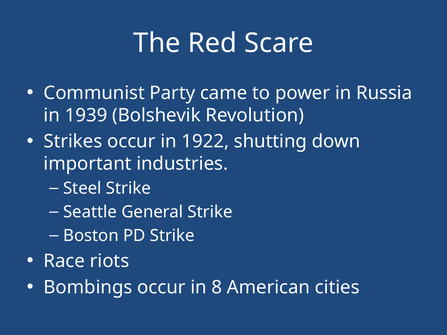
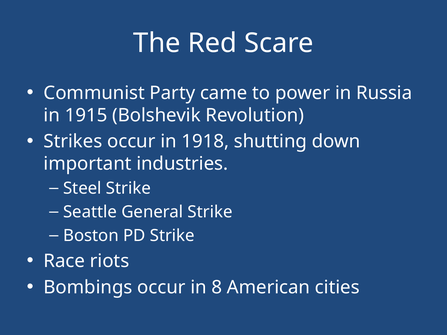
1939: 1939 -> 1915 (86, 115)
1922: 1922 -> 1918 (205, 142)
